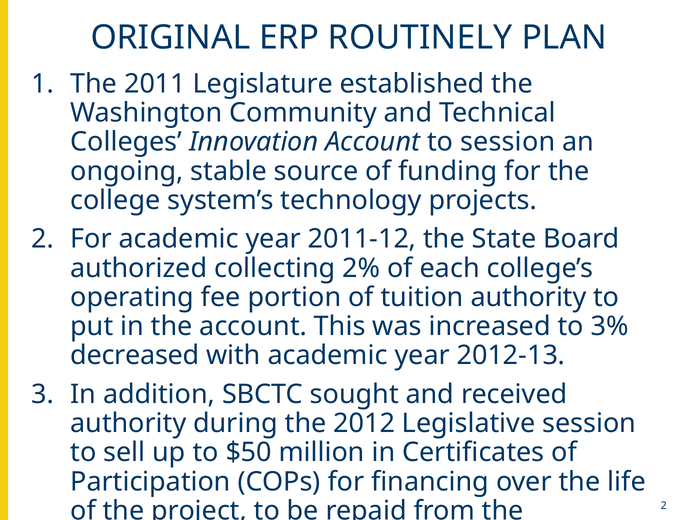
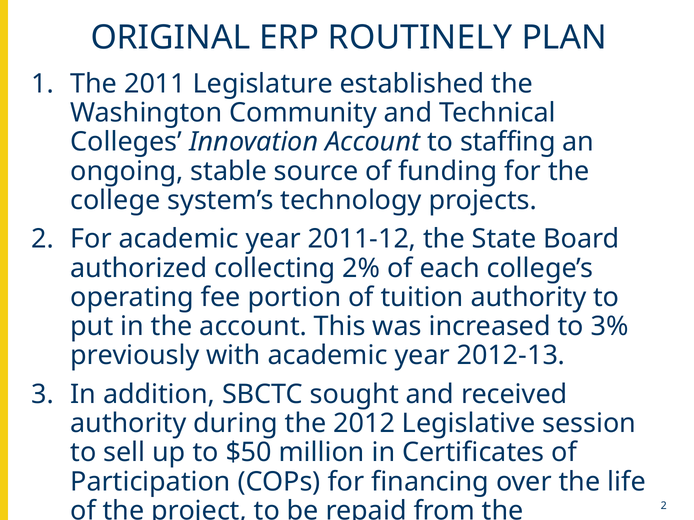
to session: session -> staffing (508, 142)
decreased: decreased -> previously (135, 356)
